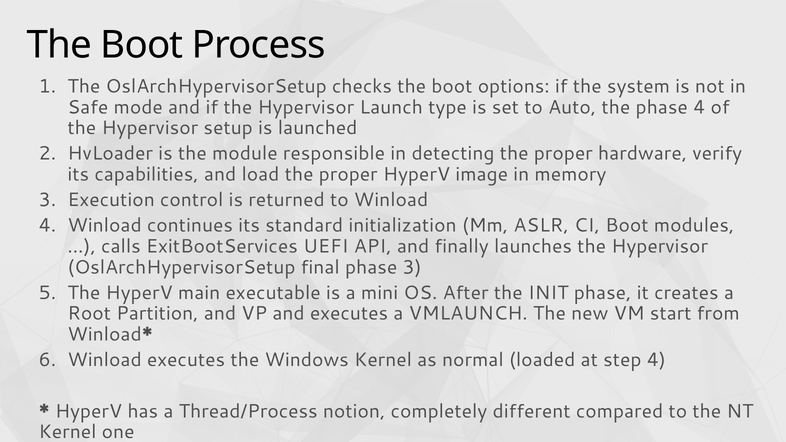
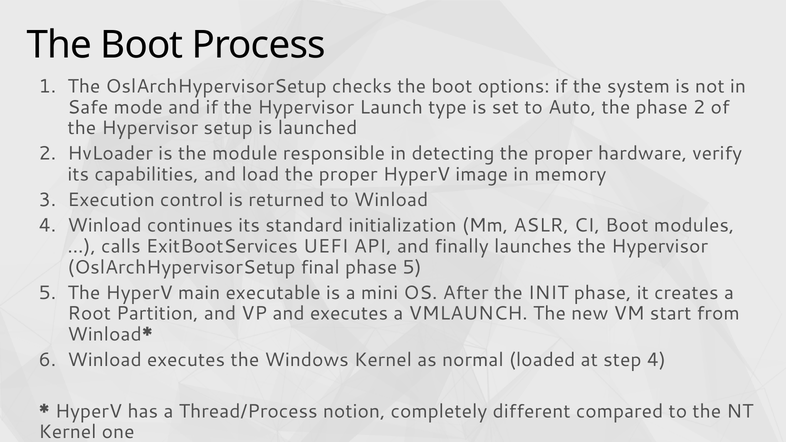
phase 4: 4 -> 2 (699, 107)
phase 3: 3 -> 5 (412, 267)
